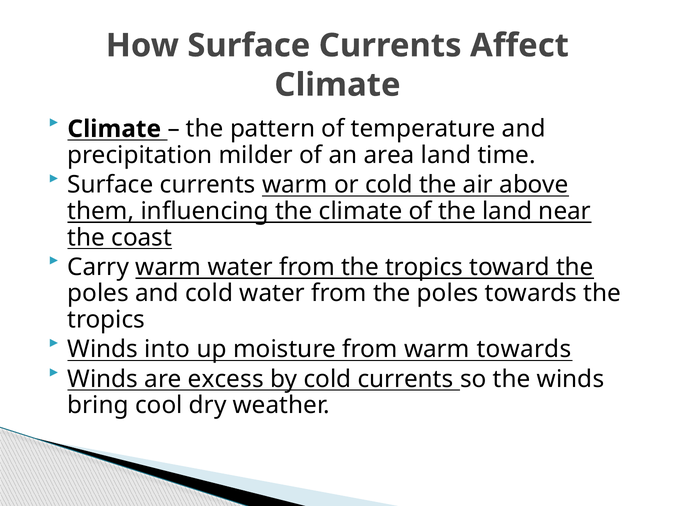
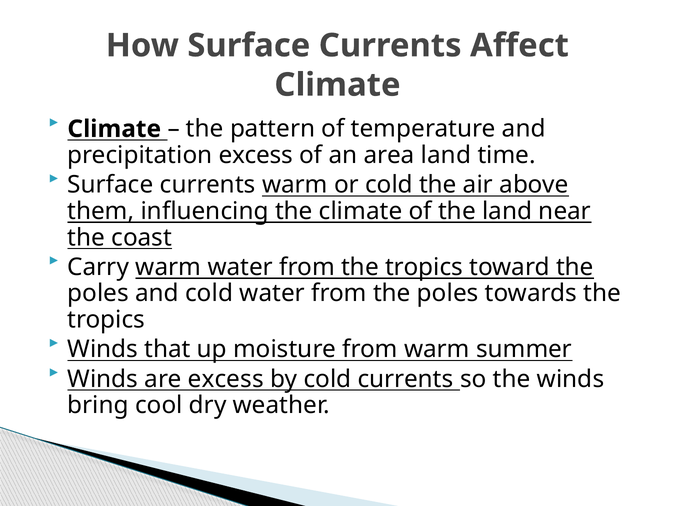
precipitation milder: milder -> excess (256, 155)
into: into -> that (167, 350)
warm towards: towards -> summer (524, 350)
